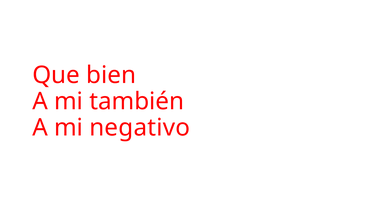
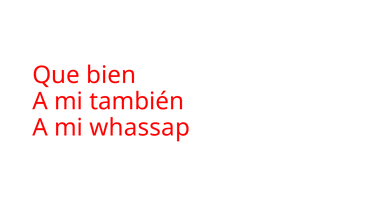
negativo: negativo -> whassap (140, 128)
